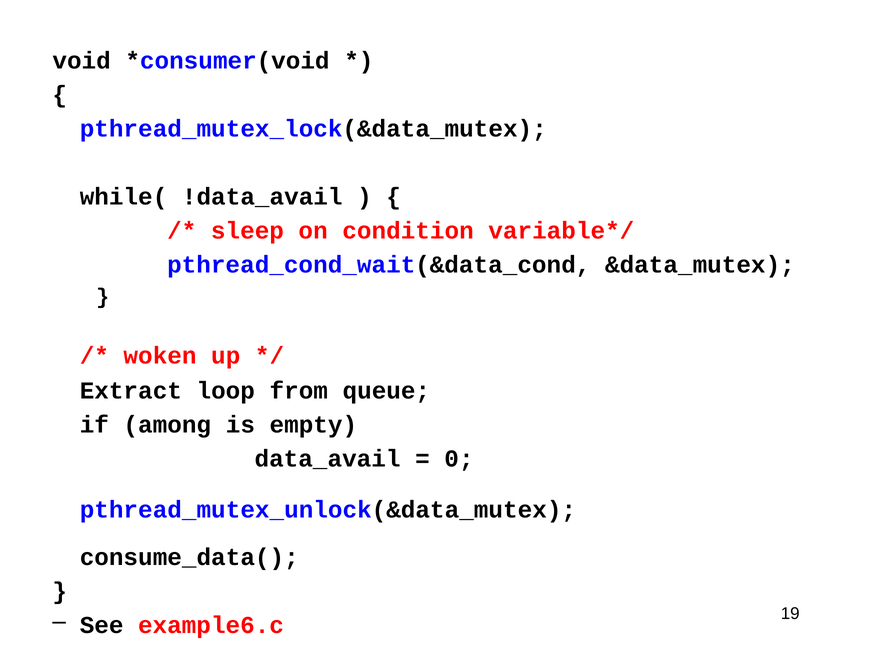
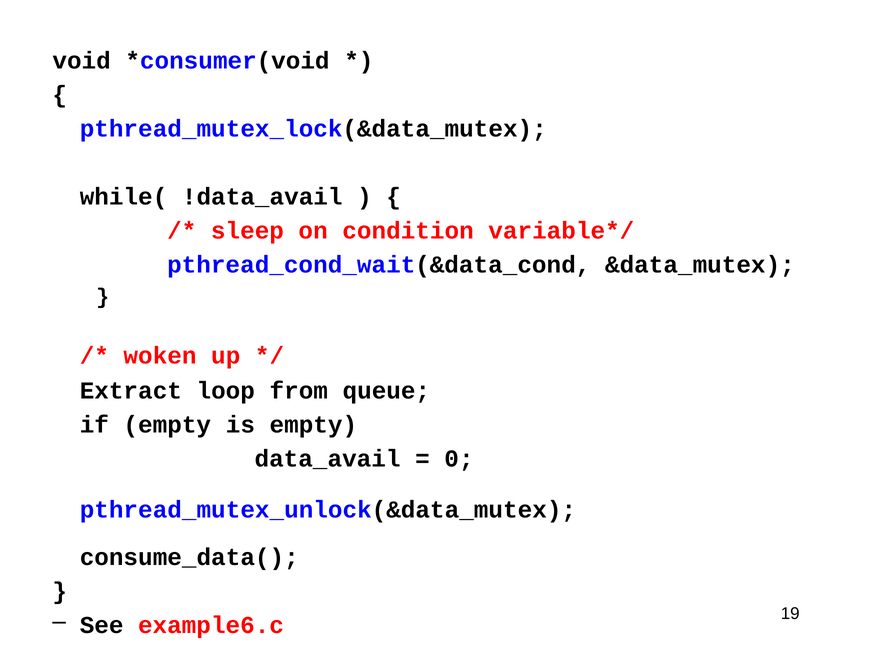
if among: among -> empty (167, 424)
